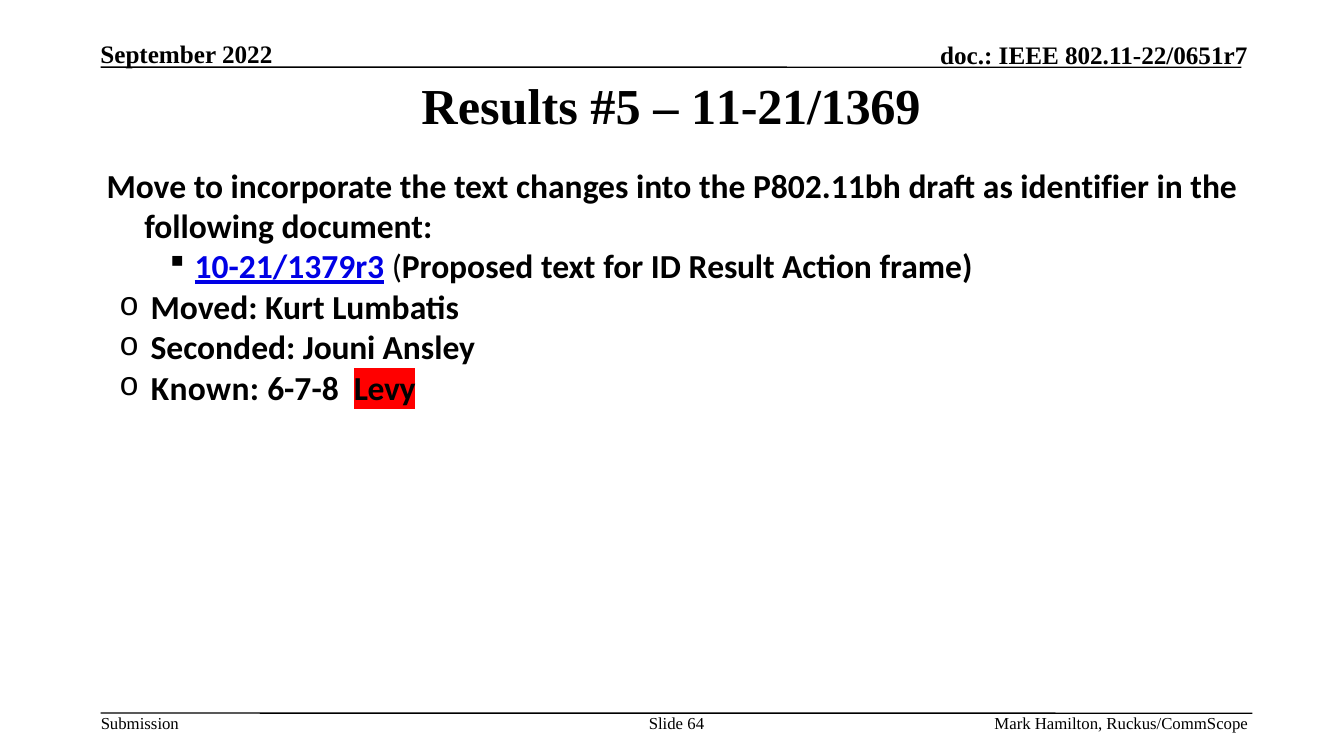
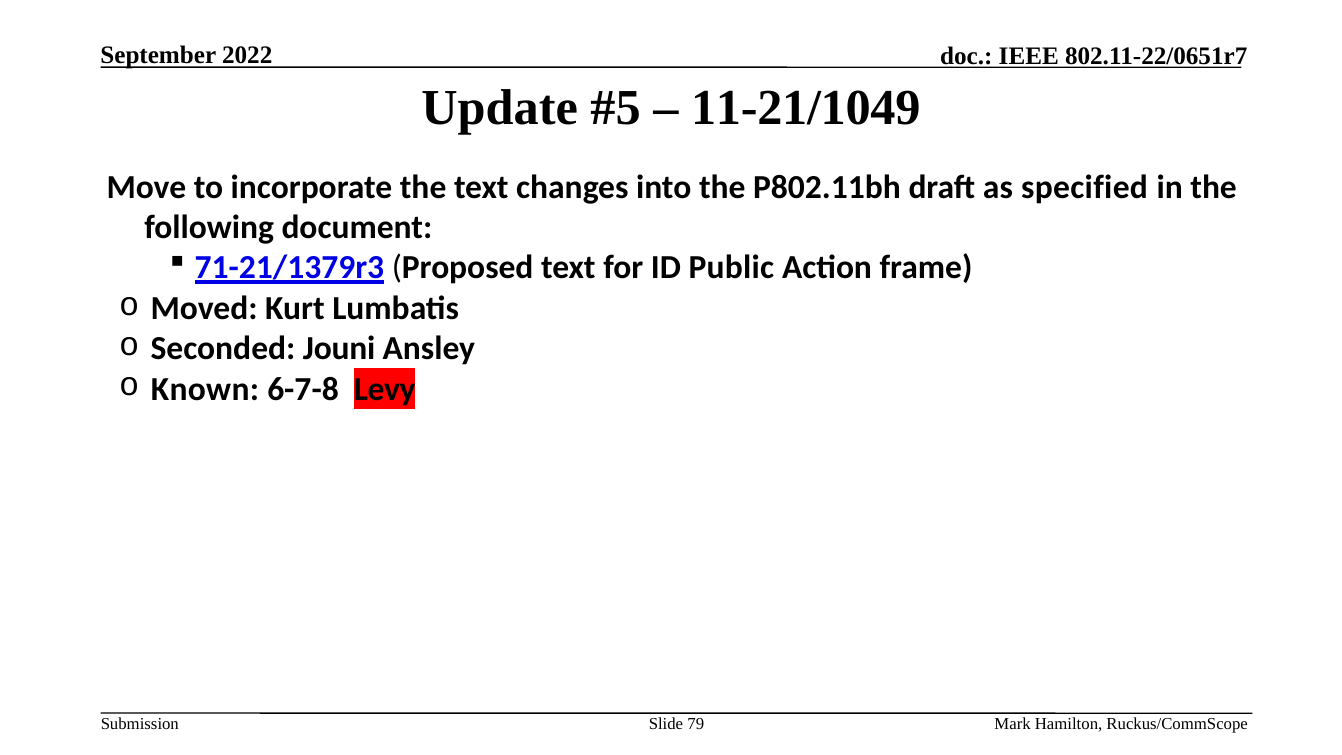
Results: Results -> Update (500, 108)
11-21/1369: 11-21/1369 -> 11-21/1049 (806, 108)
identifier: identifier -> specified (1085, 187)
10-21/1379r3: 10-21/1379r3 -> 71-21/1379r3 (289, 267)
Result: Result -> Public (731, 267)
64: 64 -> 79 (696, 724)
